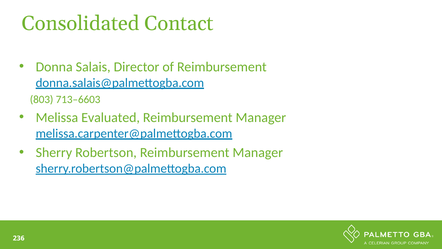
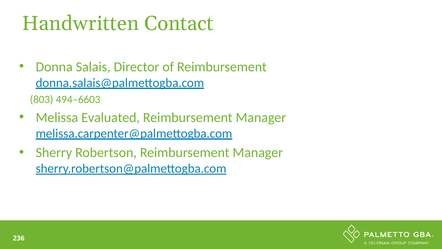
Consolidated: Consolidated -> Handwritten (81, 23)
713–6603: 713–6603 -> 494–6603 (78, 99)
